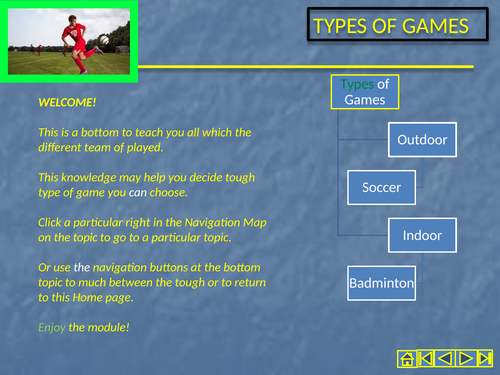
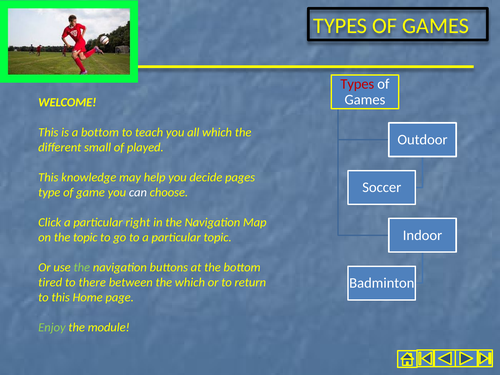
Types colour: green -> red (357, 84)
team: team -> small (98, 147)
decide tough: tough -> pages (240, 177)
the colour: white -> light green (82, 267)
topic: topic -> tired (50, 282)
much: much -> there (92, 282)
the tough: tough -> which (190, 282)
